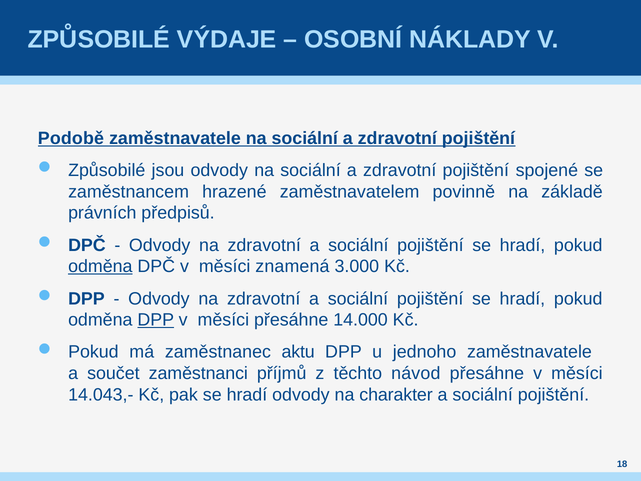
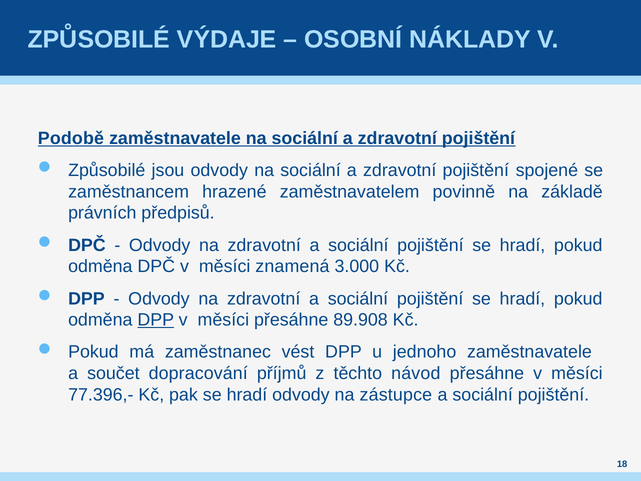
odměna underline: present -> none (100, 266)
14.000: 14.000 -> 89.908 (361, 320)
aktu: aktu -> vést (298, 352)
zaměstnanci: zaměstnanci -> dopracování (198, 373)
14.043,-: 14.043,- -> 77.396,- (101, 395)
charakter: charakter -> zástupce (396, 395)
